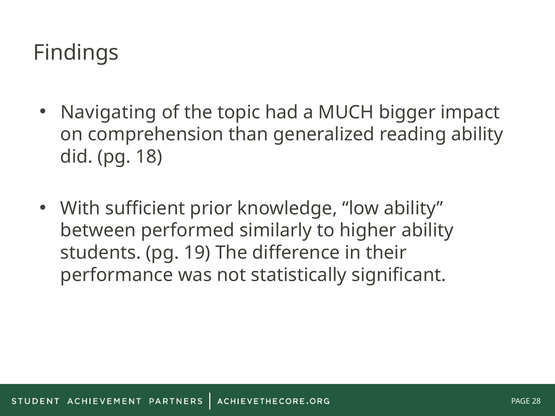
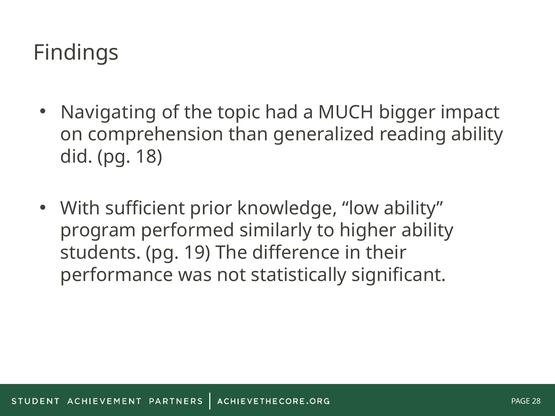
between: between -> program (98, 231)
